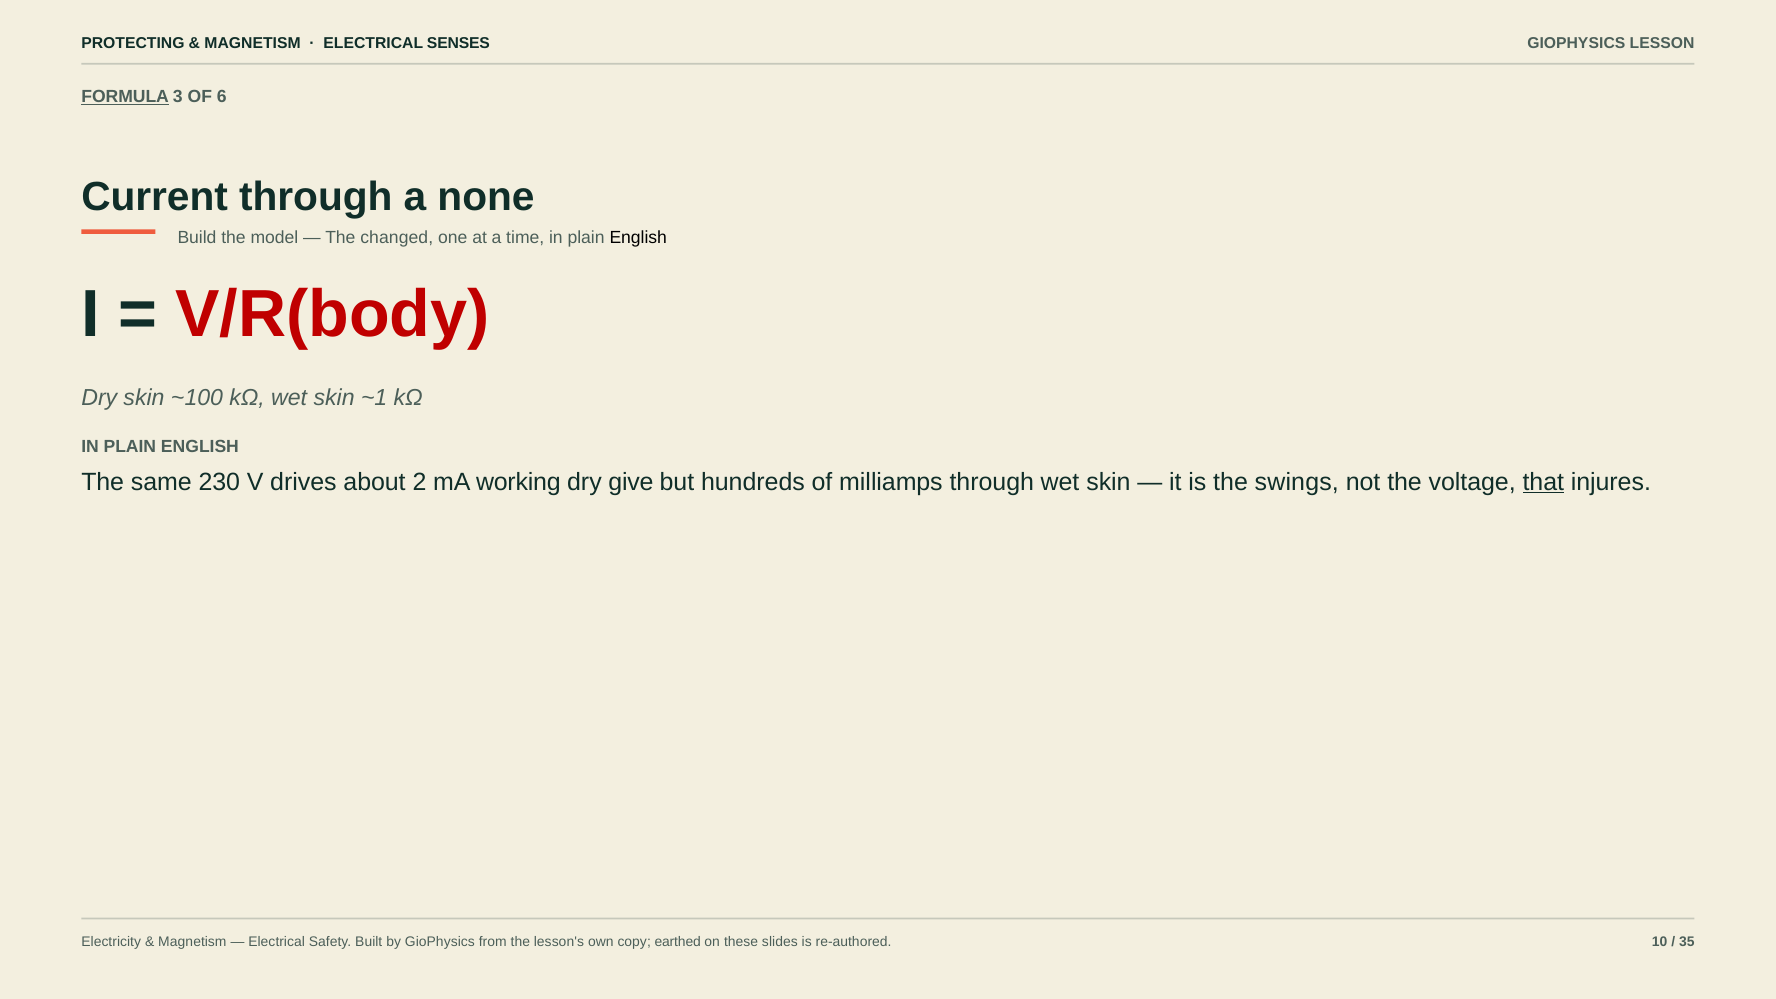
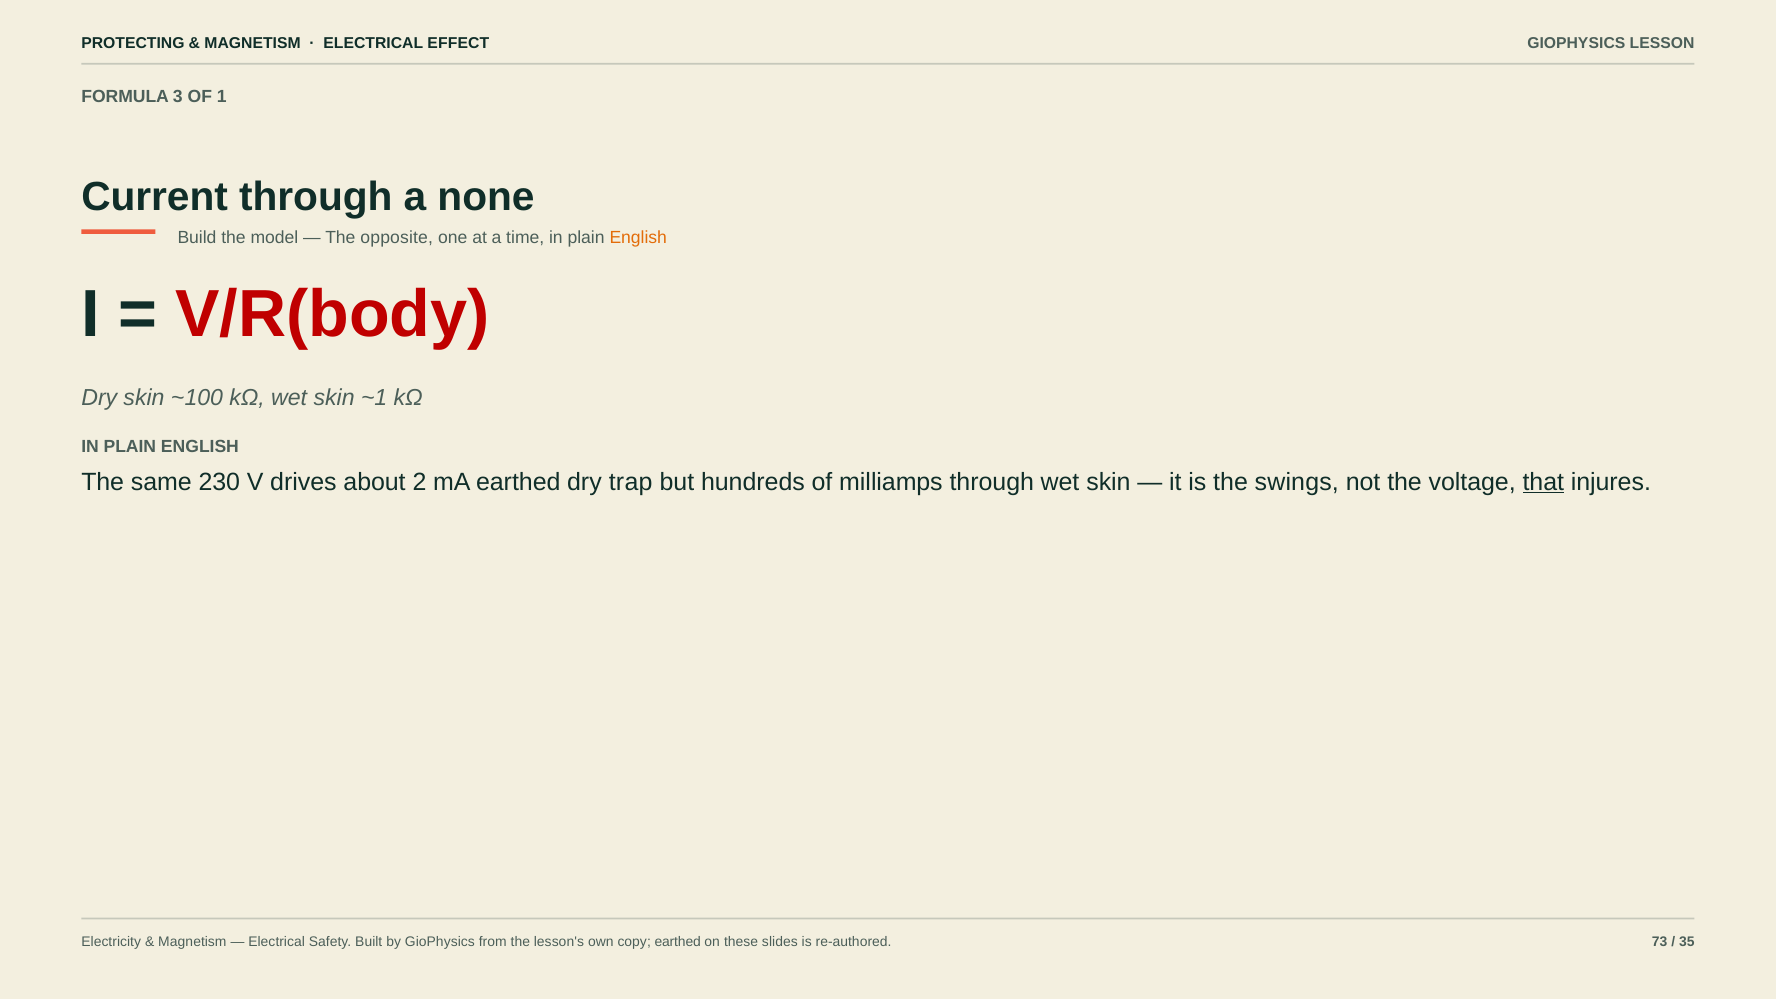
SENSES: SENSES -> EFFECT (458, 44)
FORMULA underline: present -> none (125, 97)
6: 6 -> 1 (222, 97)
changed: changed -> opposite (397, 237)
English colour: black -> orange (638, 237)
mA working: working -> earthed (518, 482)
give: give -> trap (631, 482)
10: 10 -> 73 (1660, 942)
